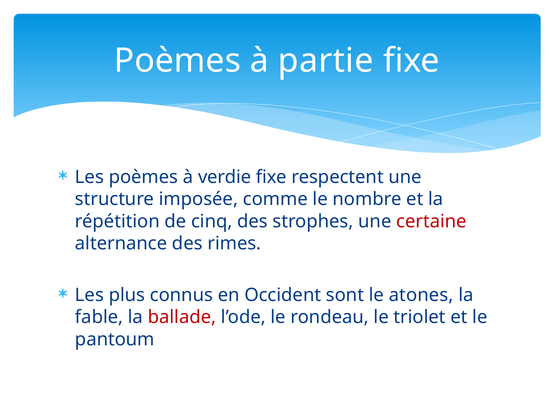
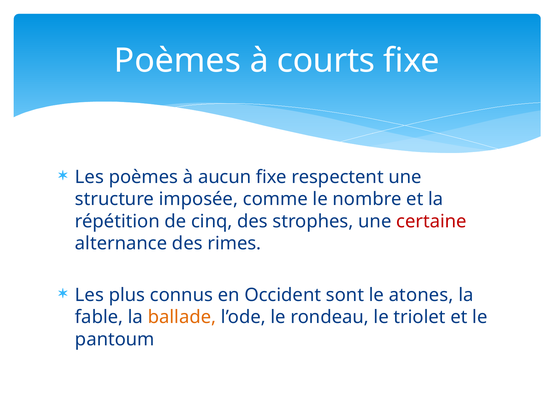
partie: partie -> courts (326, 61)
verdie: verdie -> aucun (225, 177)
ballade colour: red -> orange (182, 318)
